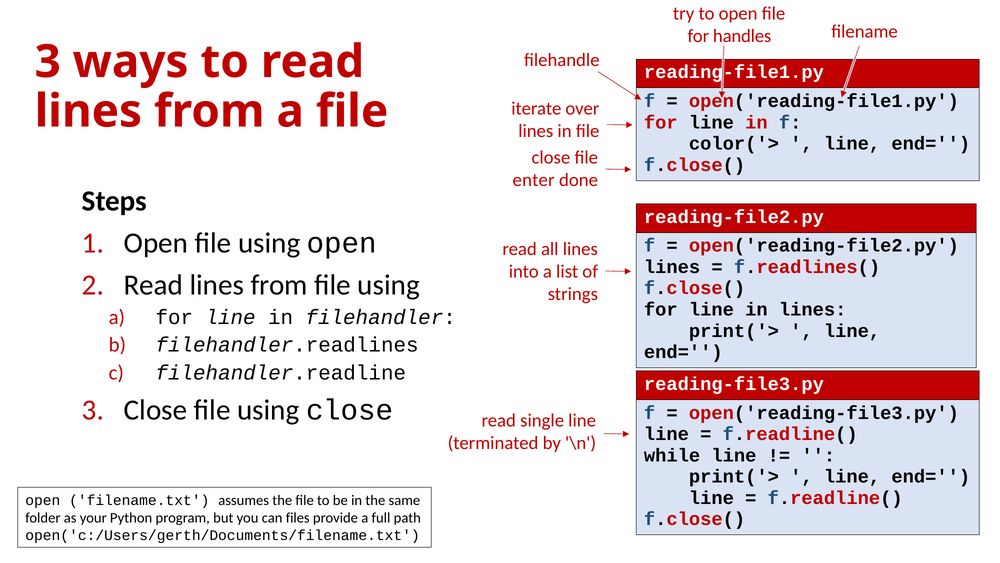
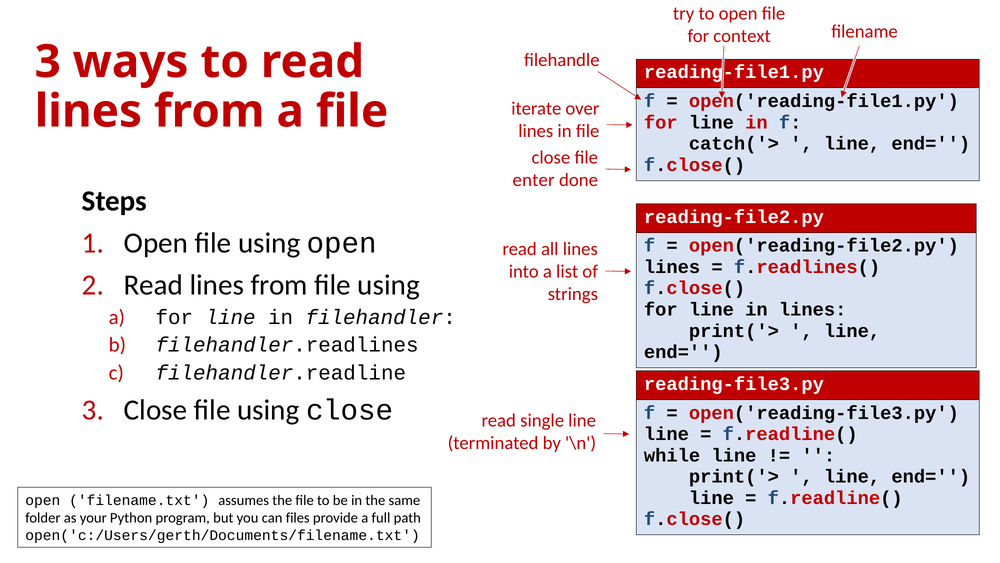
handles: handles -> context (742, 36)
color('>: color('> -> catch('> (734, 143)
